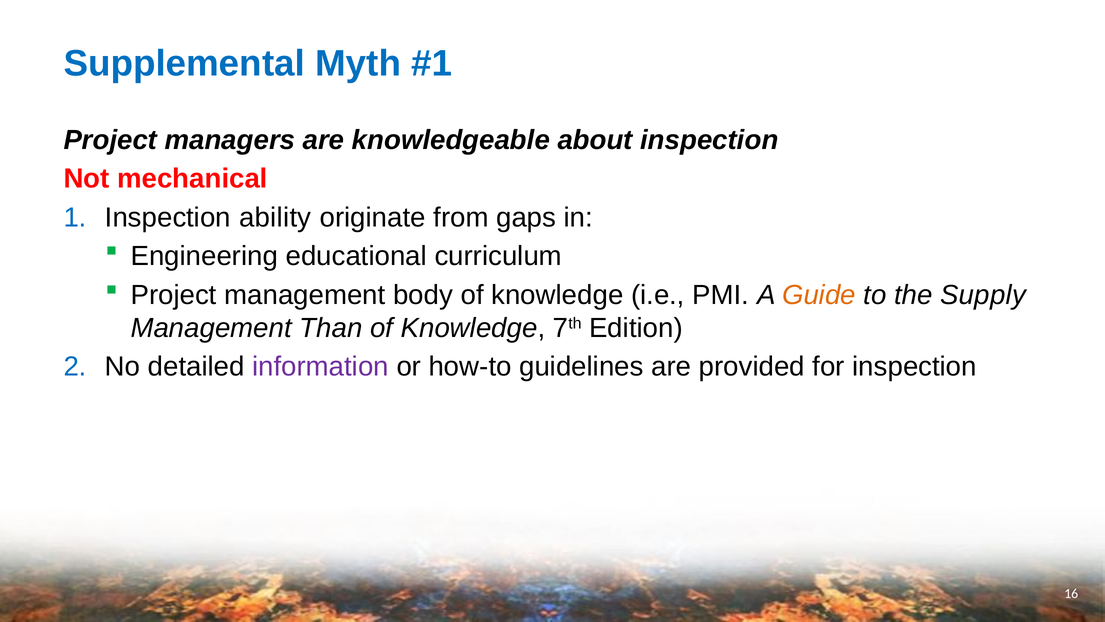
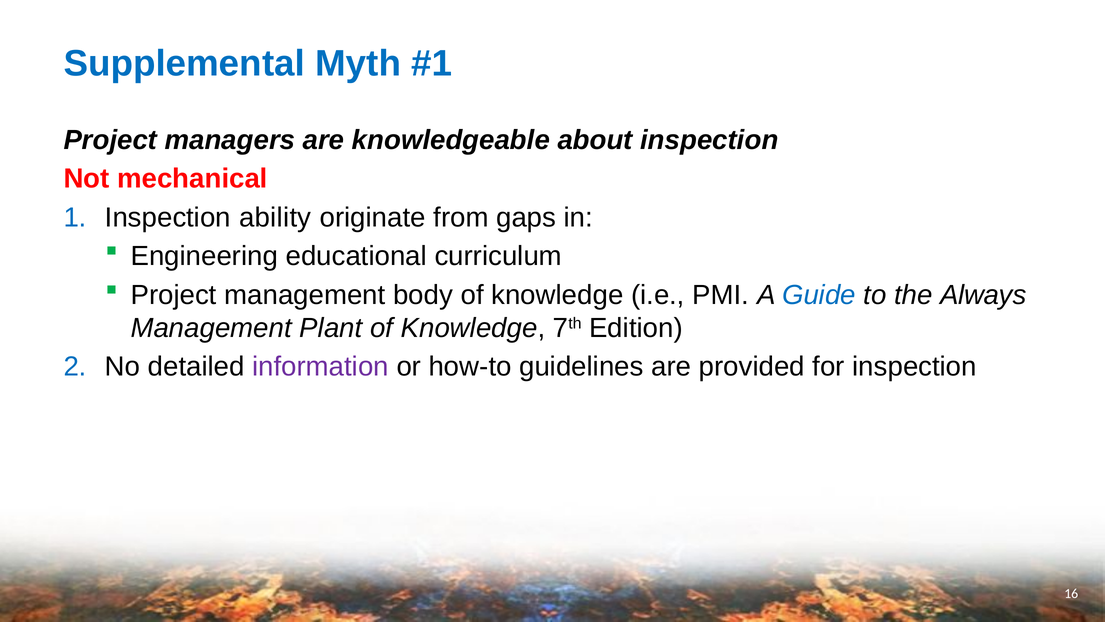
Guide colour: orange -> blue (819, 295)
Supply: Supply -> Always (983, 295)
Than: Than -> Plant (331, 328)
